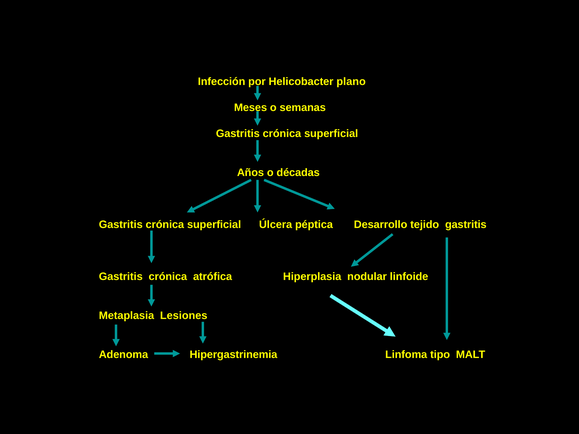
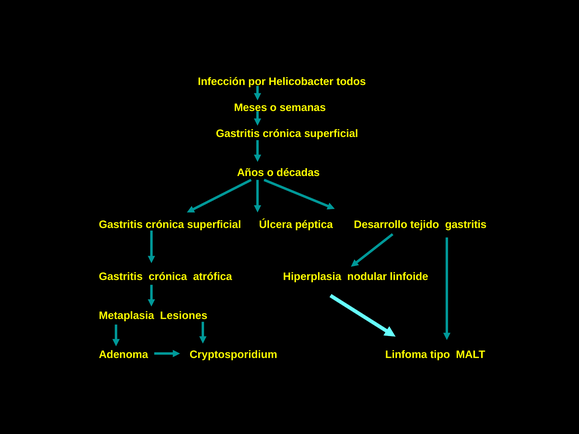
plano: plano -> todos (351, 82)
Hipergastrinemia: Hipergastrinemia -> Cryptosporidium (233, 355)
